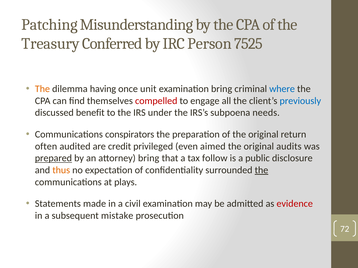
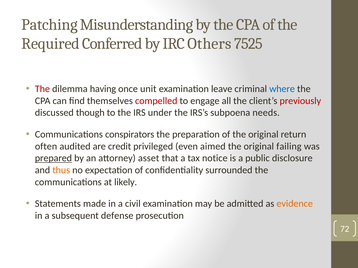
Treasury: Treasury -> Required (51, 44)
Person: Person -> Others (209, 44)
The colour: orange -> red (42, 89)
examination bring: bring -> leave (222, 89)
previously colour: blue -> red (300, 101)
benefit: benefit -> though (90, 113)
audits: audits -> failing (289, 146)
attorney bring: bring -> asset (149, 158)
follow: follow -> notice (215, 158)
the underline: present -> none (261, 170)
plays: plays -> likely (126, 182)
evidence colour: red -> orange (295, 204)
mistake: mistake -> defense (117, 216)
